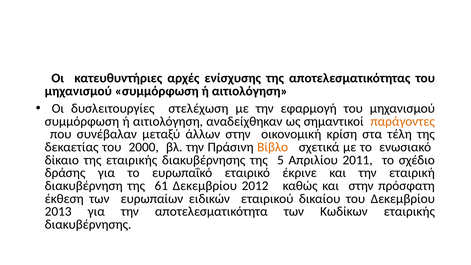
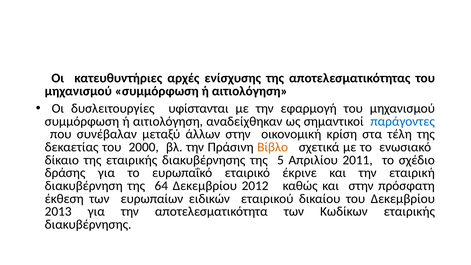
στελέχωση: στελέχωση -> υφίστανται (199, 108)
παράγοντες colour: orange -> blue (403, 121)
61: 61 -> 64 (161, 186)
